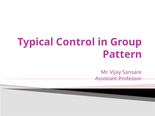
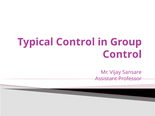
Pattern: Pattern -> Control (122, 54)
